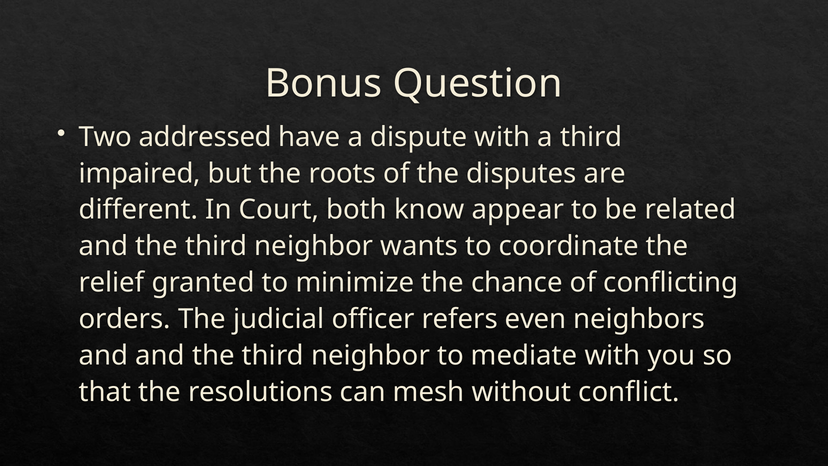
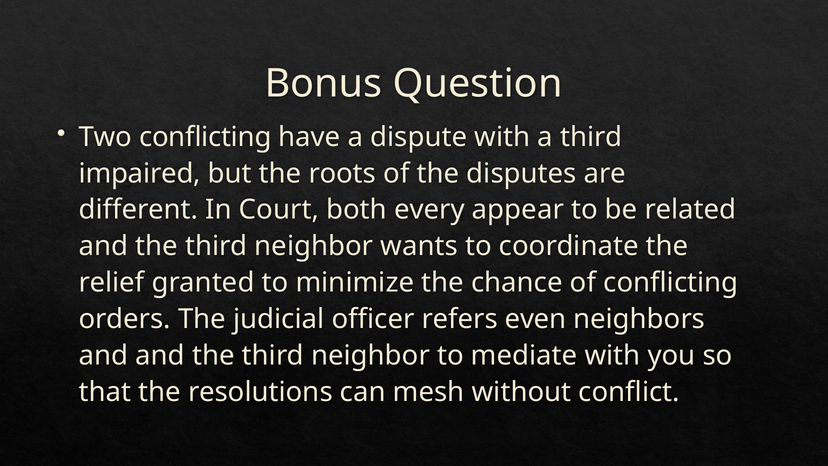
Two addressed: addressed -> conflicting (205, 137)
know: know -> every (429, 210)
